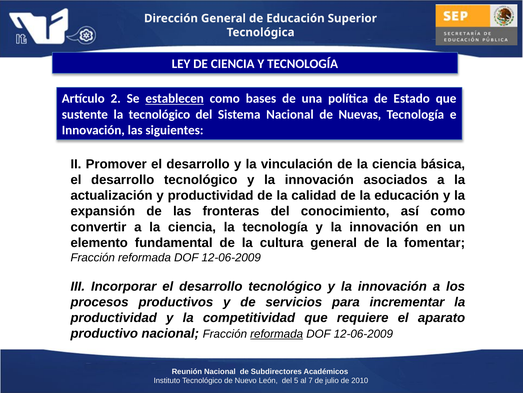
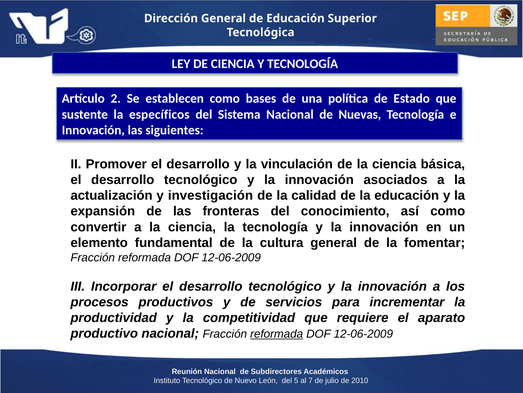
establecen underline: present -> none (175, 98)
la tecnológico: tecnológico -> específicos (159, 114)
y productividad: productividad -> investigación (210, 195)
